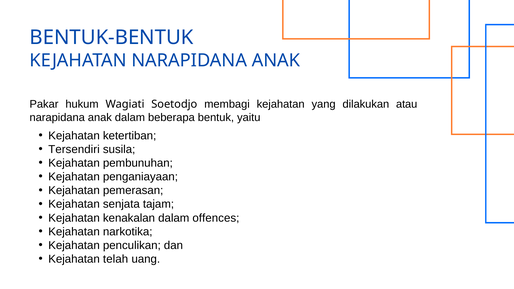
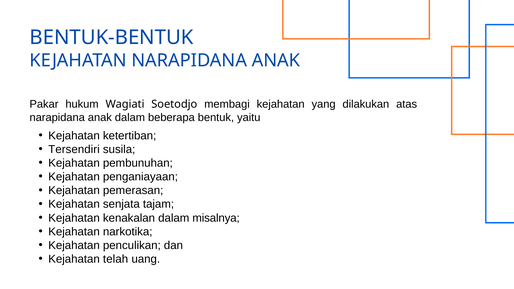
atau: atau -> atas (407, 104)
offences: offences -> misalnya (216, 218)
